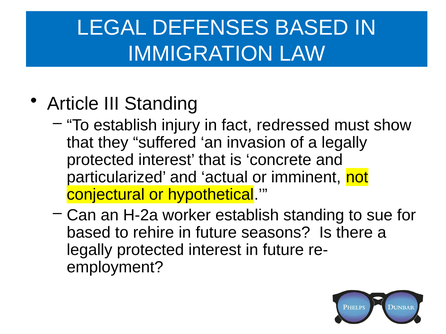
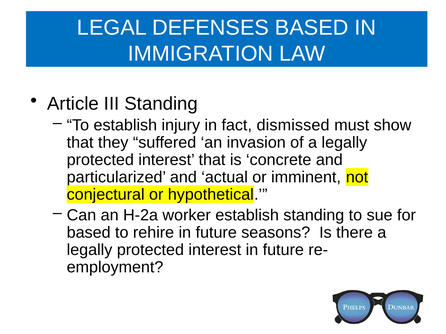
redressed: redressed -> dismissed (293, 125)
